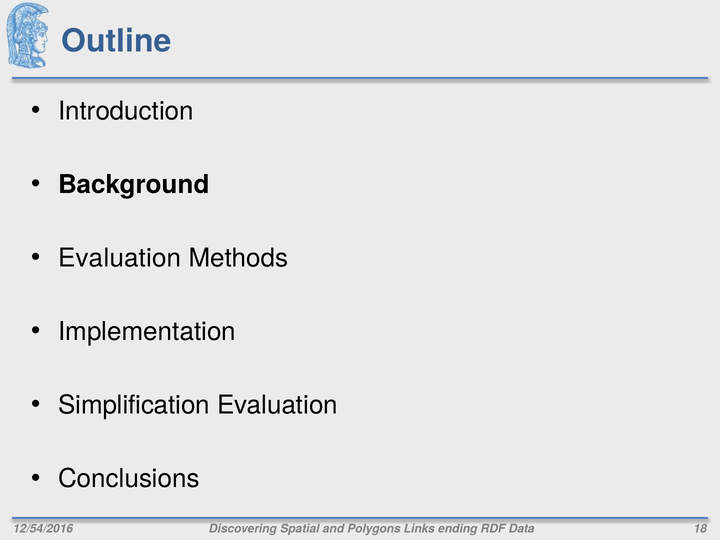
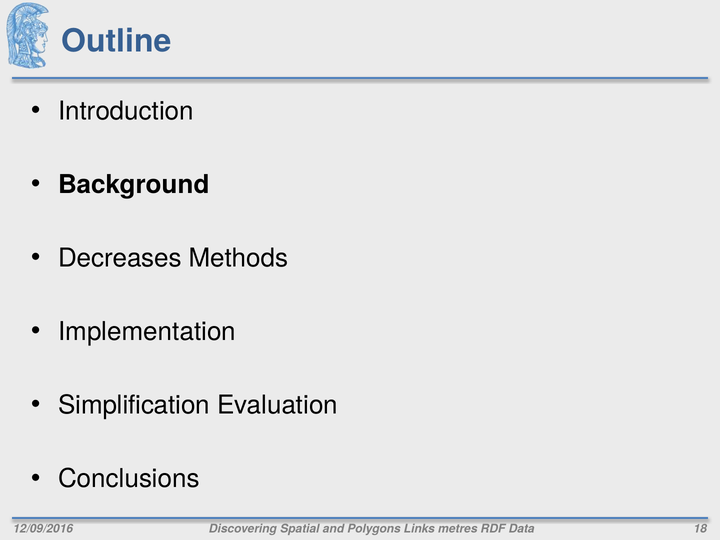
Evaluation: Evaluation -> Decreases (120, 258)
12/54/2016: 12/54/2016 -> 12/09/2016 (43, 529)
ending: ending -> metres (458, 529)
